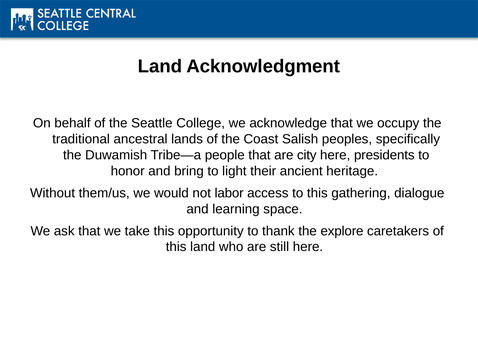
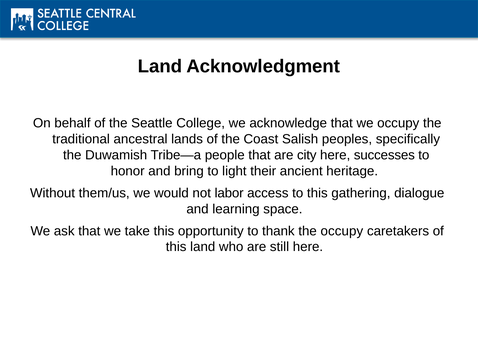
presidents: presidents -> successes (384, 155)
the explore: explore -> occupy (342, 231)
